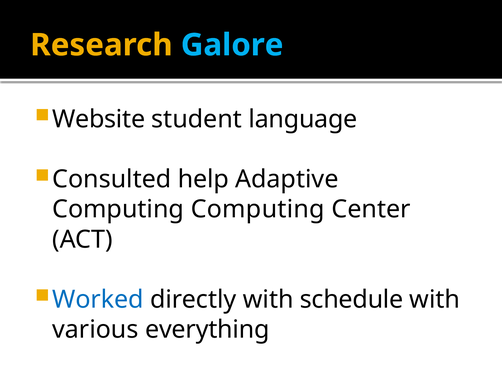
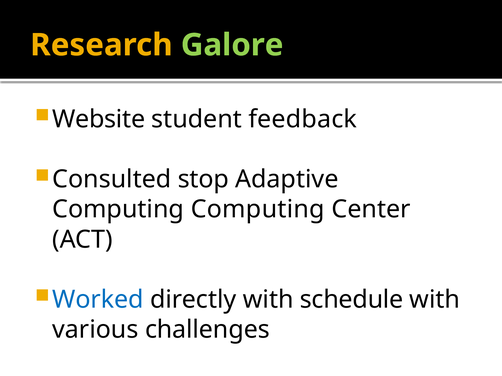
Galore colour: light blue -> light green (232, 45)
language: language -> feedback (303, 119)
help: help -> stop (203, 180)
everything: everything -> challenges (207, 330)
